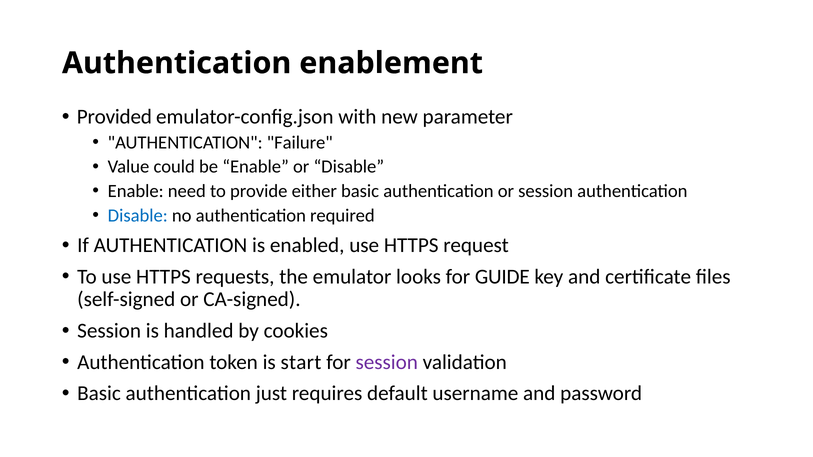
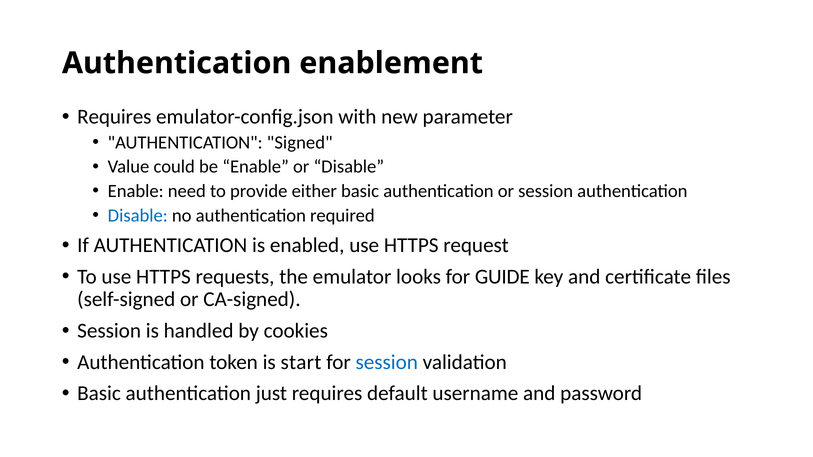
Provided: Provided -> Requires (114, 117)
Failure: Failure -> Signed (300, 143)
session colour: purple -> blue (387, 362)
